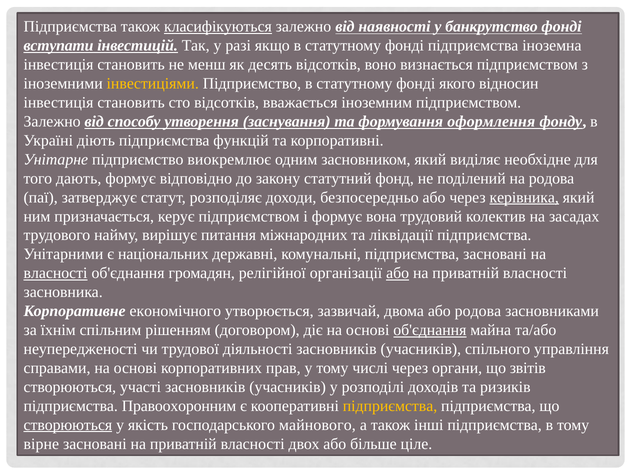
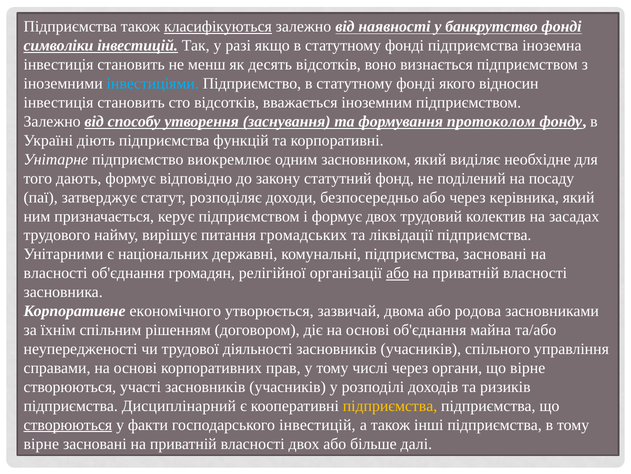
вступати: вступати -> символіки (58, 46)
інвестиціями colour: yellow -> light blue (153, 83)
оформлення: оформлення -> протоколом (491, 121)
на родова: родова -> посаду (552, 178)
керівника underline: present -> none (524, 197)
формує вона: вона -> двох (381, 216)
міжнародних: міжнародних -> громадських (304, 235)
власності underline: present -> none (56, 273)
об'єднання underline: present -> none (430, 330)
що звітів: звітів -> вірне (528, 367)
Правоохоронним: Правоохоронним -> Дисциплінарний (179, 405)
якість: якість -> факти (148, 424)
господарського майнового: майнового -> інвестицій (317, 424)
ціле: ціле -> далі (416, 443)
